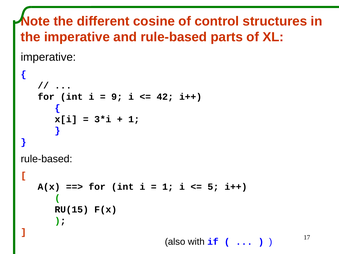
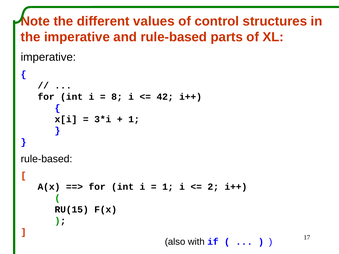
cosine: cosine -> values (154, 21)
9: 9 -> 8 (117, 97)
5: 5 -> 2 (213, 187)
